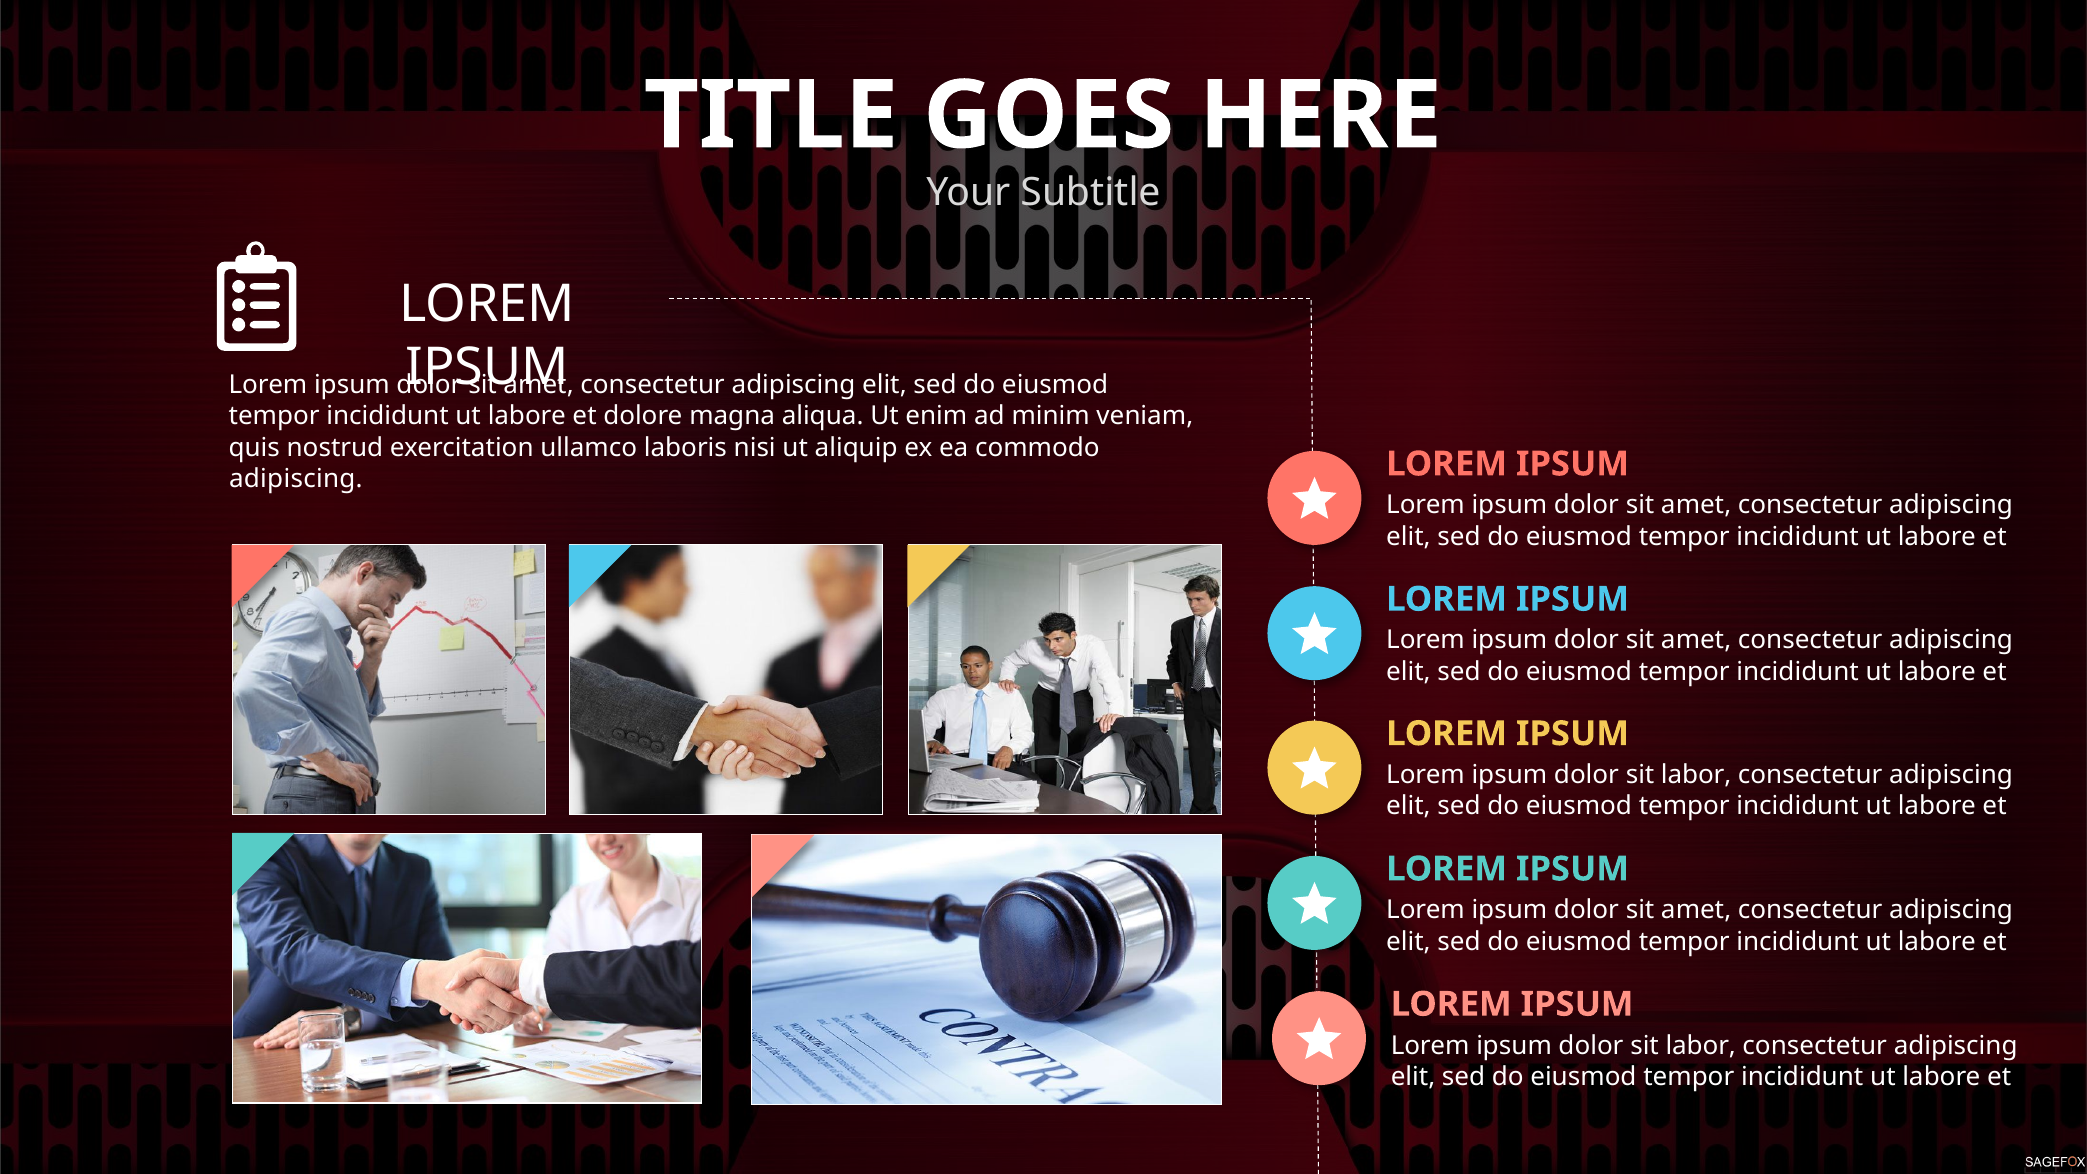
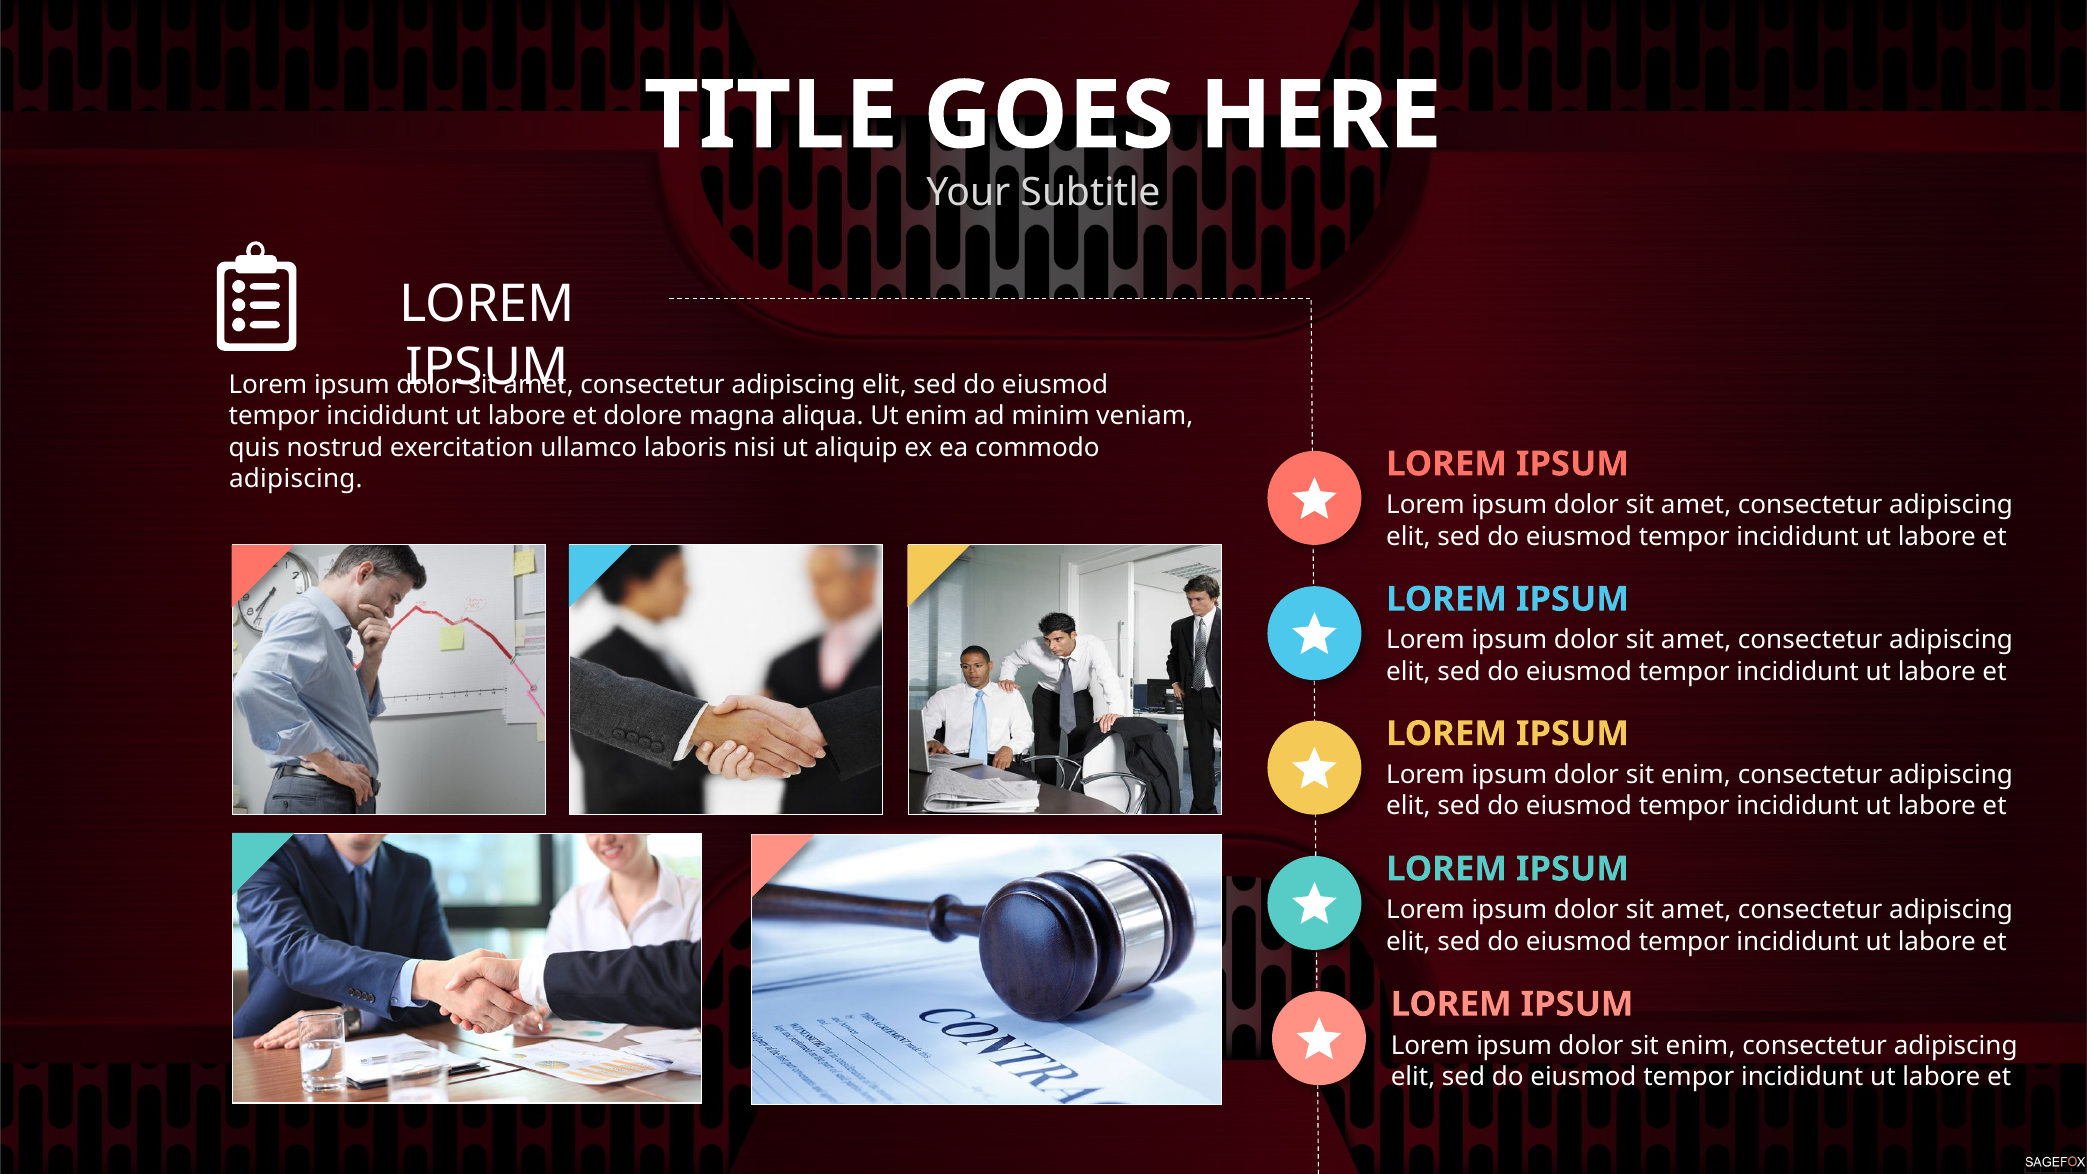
labor: labor -> enim (1696, 775)
labor: labor -> enim (1701, 1045)
